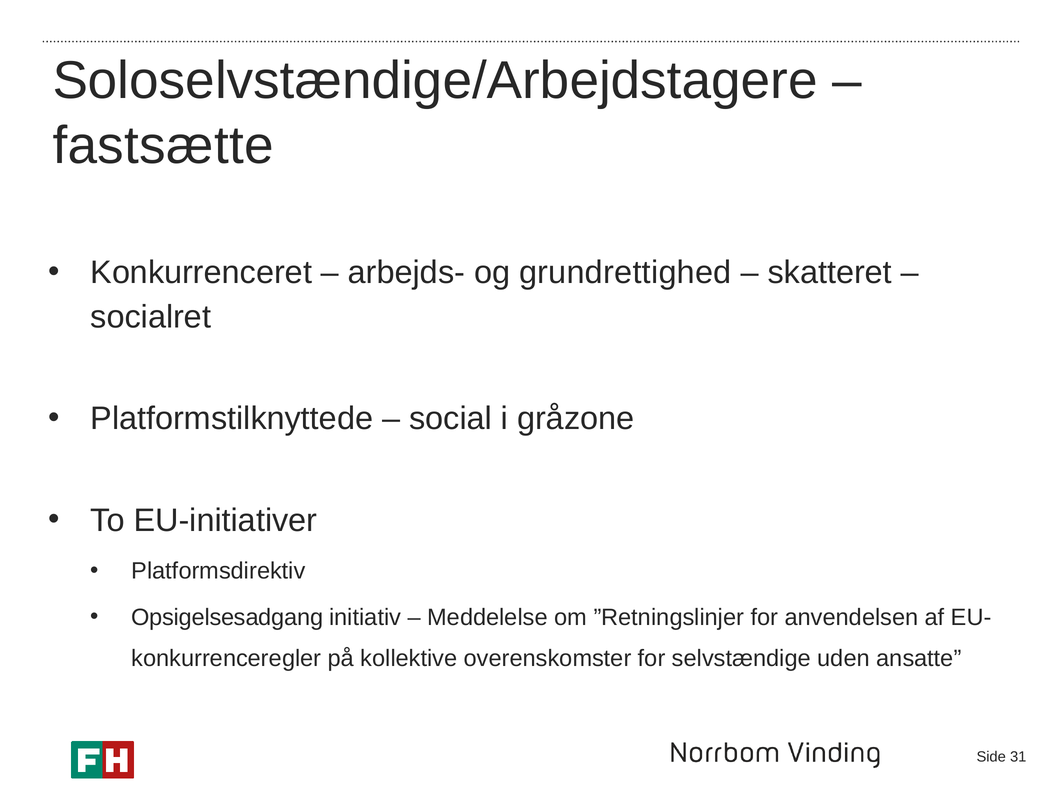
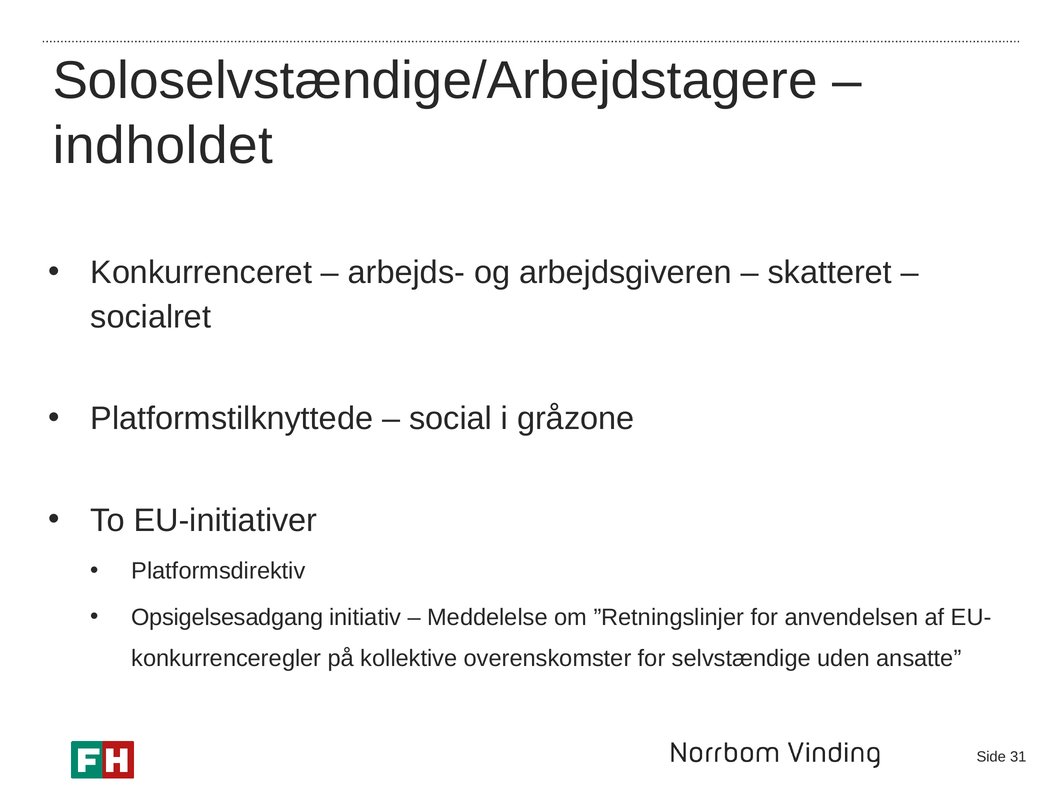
fastsætte: fastsætte -> indholdet (163, 146)
grundrettighed: grundrettighed -> arbejdsgiveren (625, 273)
